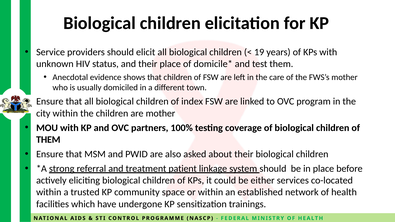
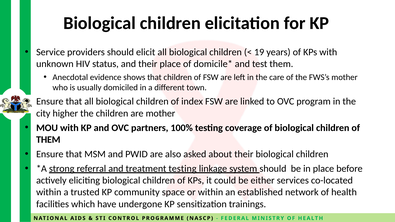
city within: within -> higher (65, 113)
treatment patient: patient -> testing (183, 169)
